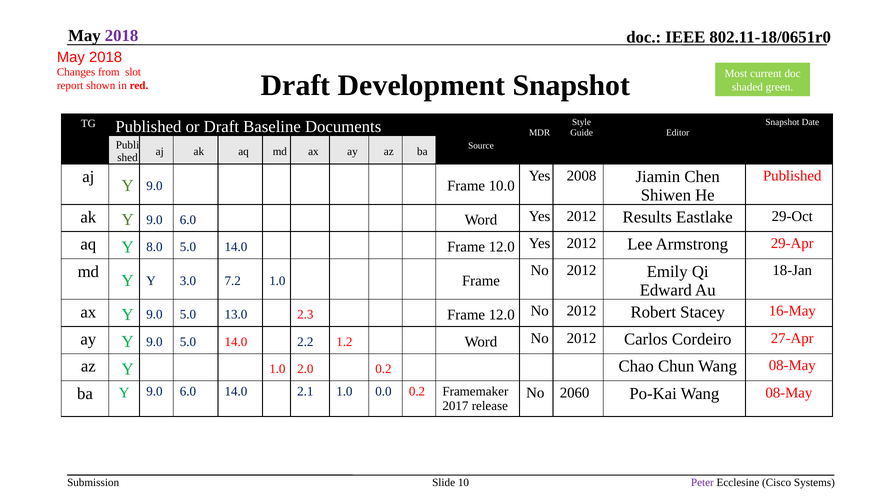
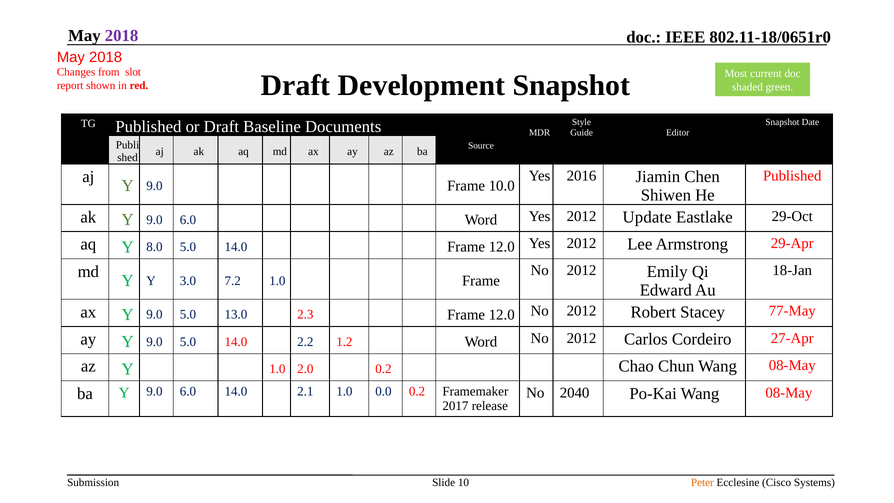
2008: 2008 -> 2016 (582, 176)
Results: Results -> Update (647, 217)
16-May: 16-May -> 77-May (792, 311)
2060: 2060 -> 2040 (575, 392)
Peter colour: purple -> orange (702, 482)
